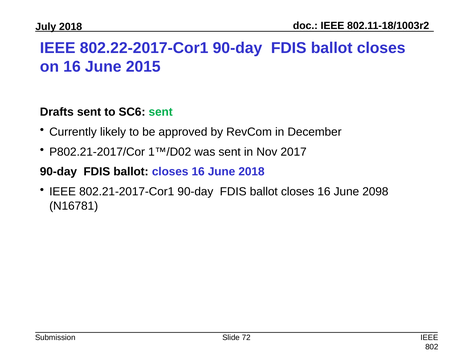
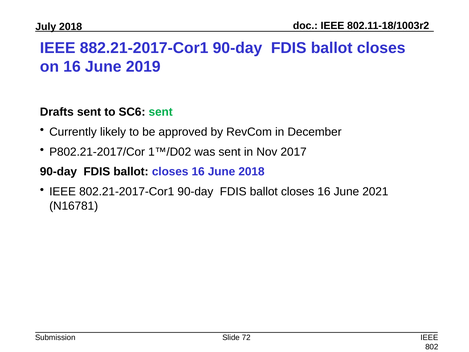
802.22-2017-Cor1: 802.22-2017-Cor1 -> 882.21-2017-Cor1 (144, 48)
2015: 2015 -> 2019 (143, 67)
2098: 2098 -> 2021 (375, 192)
